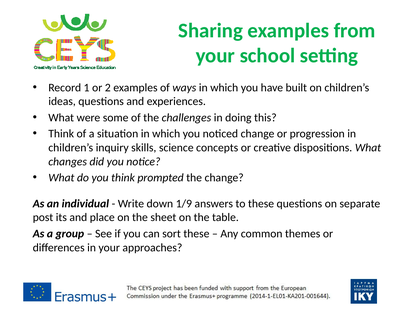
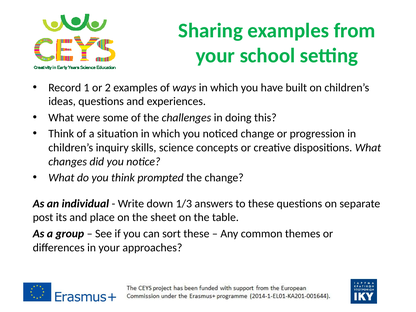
1/9: 1/9 -> 1/3 (184, 204)
